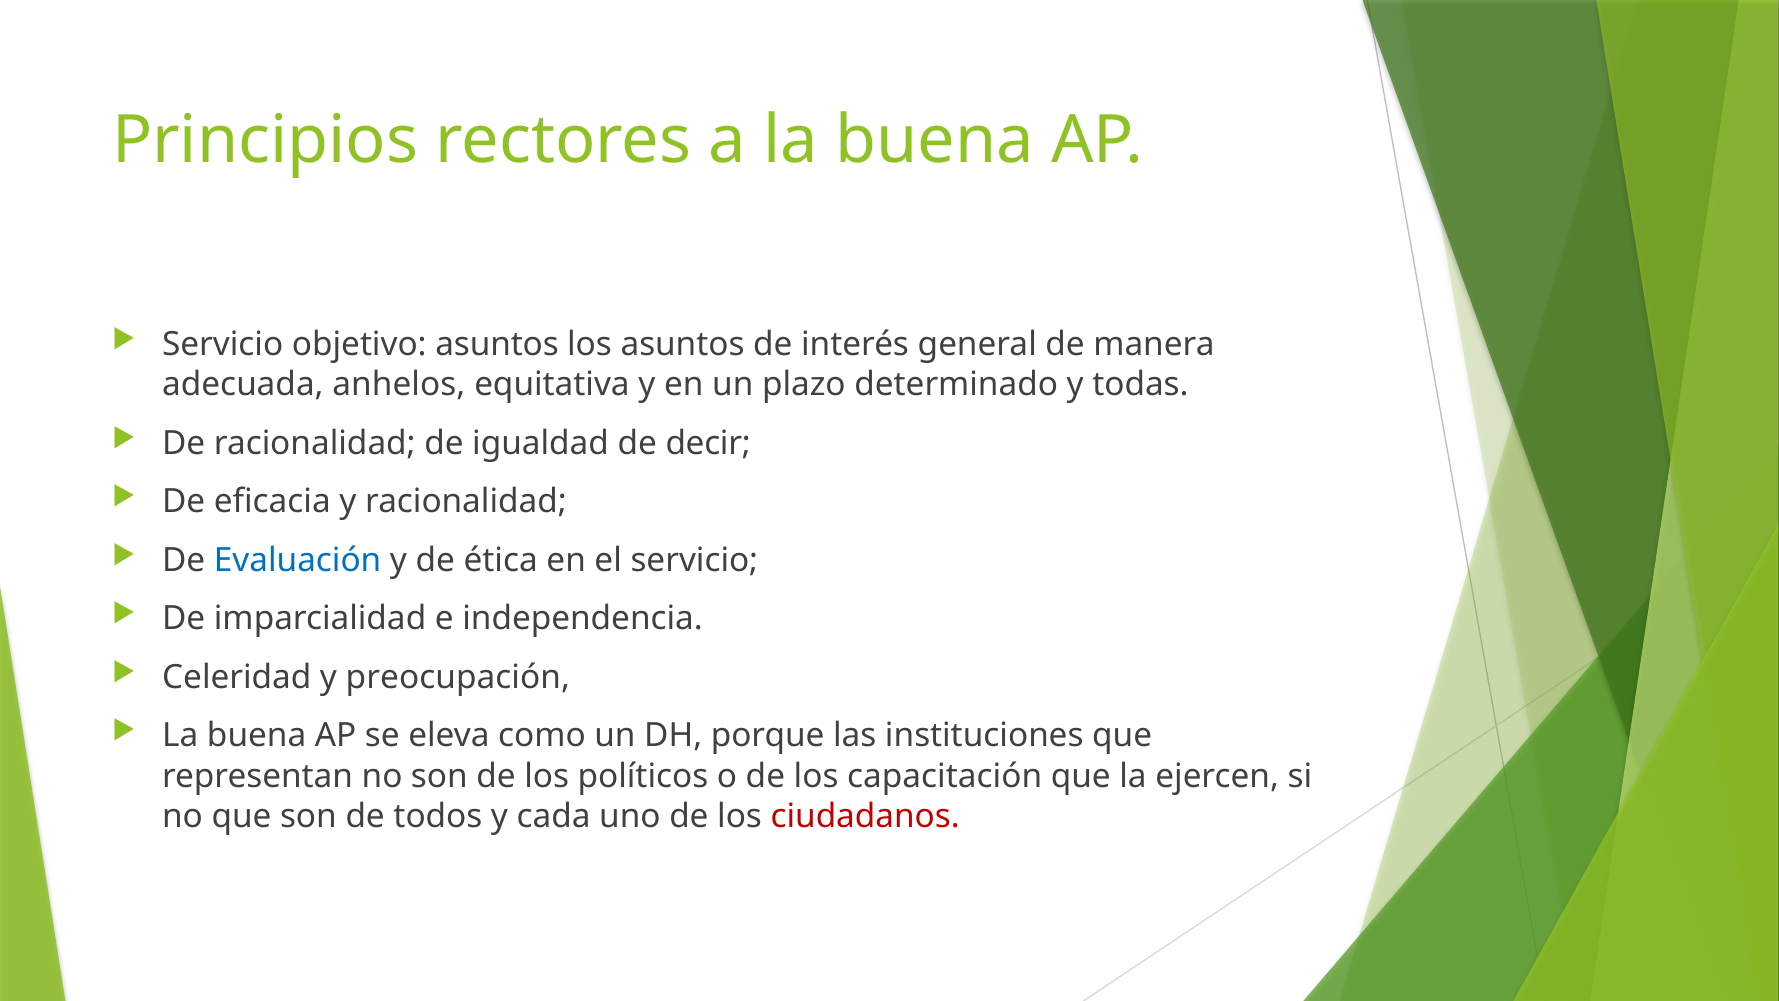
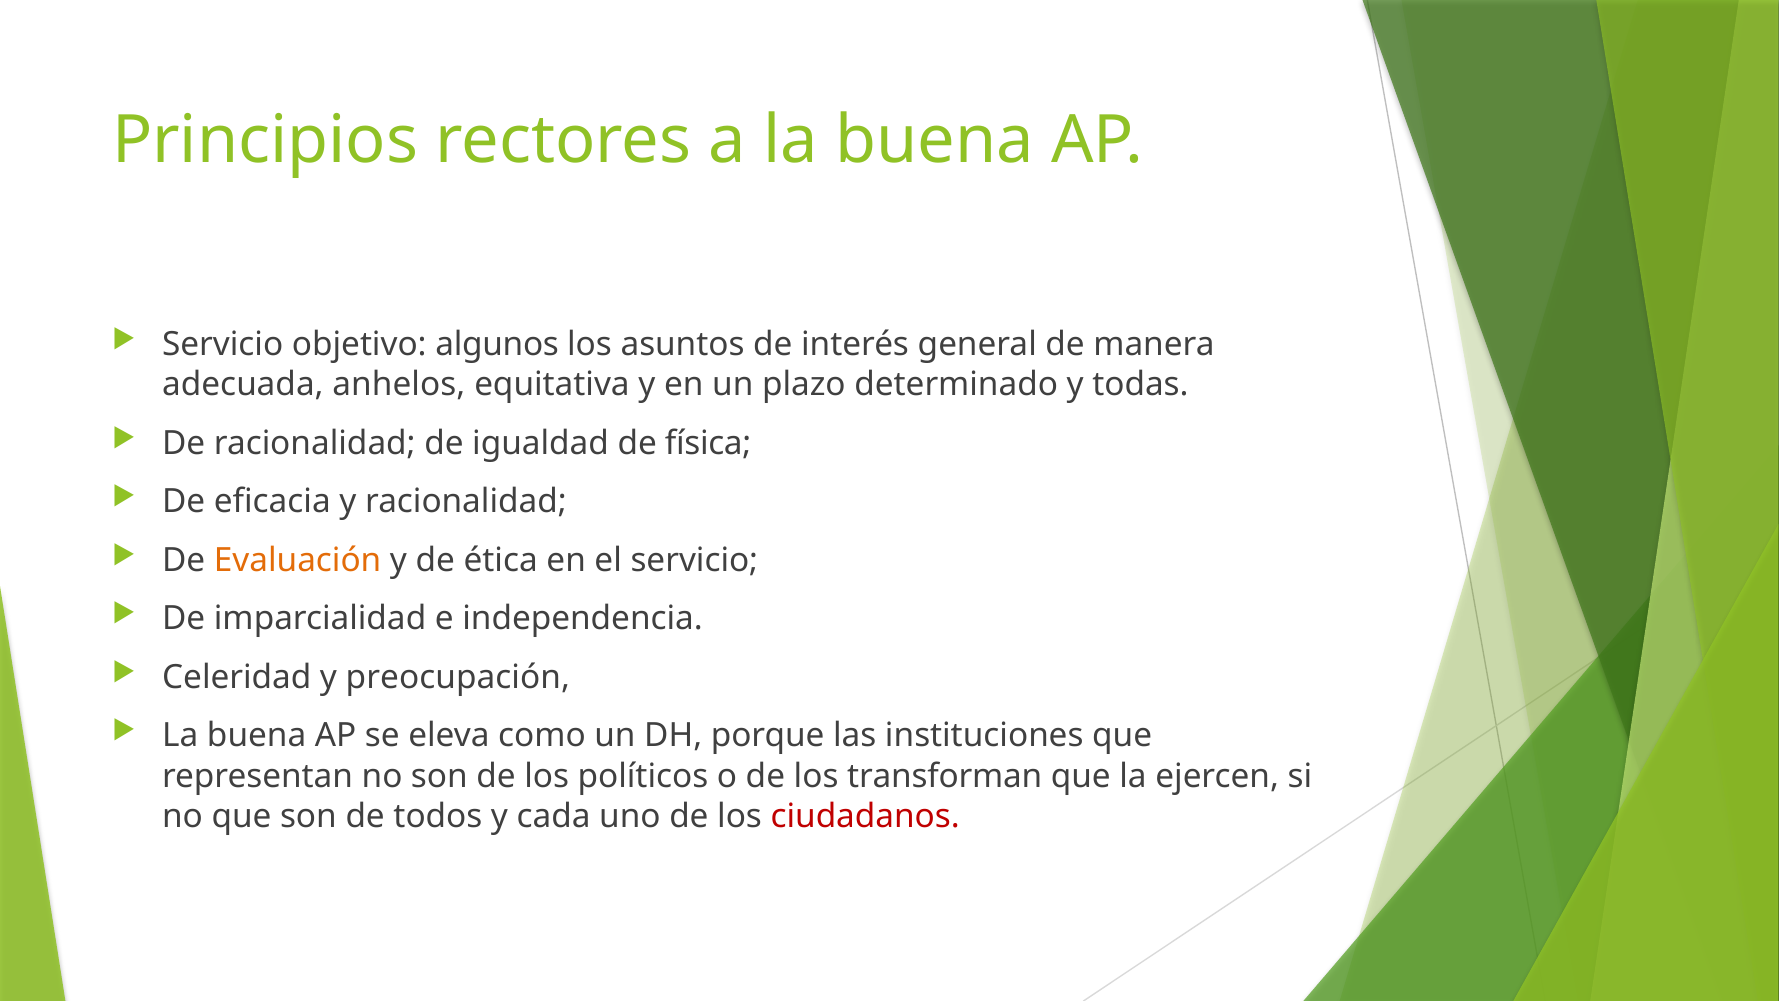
objetivo asuntos: asuntos -> algunos (497, 344)
decir: decir -> física (708, 443)
Evaluación colour: blue -> orange (298, 560)
capacitación: capacitación -> transforman (945, 776)
